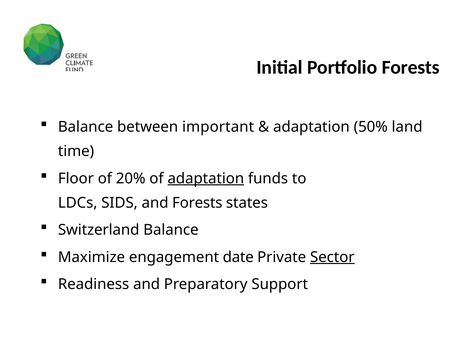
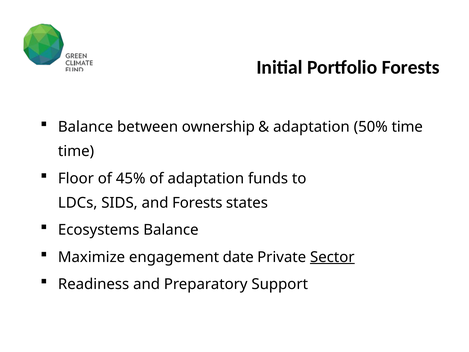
important: important -> ownership (218, 127)
50% land: land -> time (407, 127)
20%: 20% -> 45% (131, 178)
adaptation underline: present -> none (206, 178)
Switzerland: Switzerland -> Ecosystems (99, 230)
